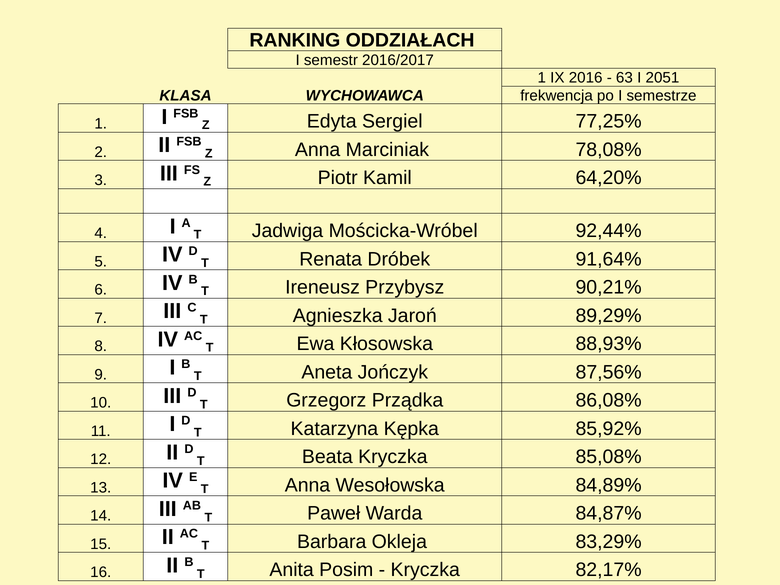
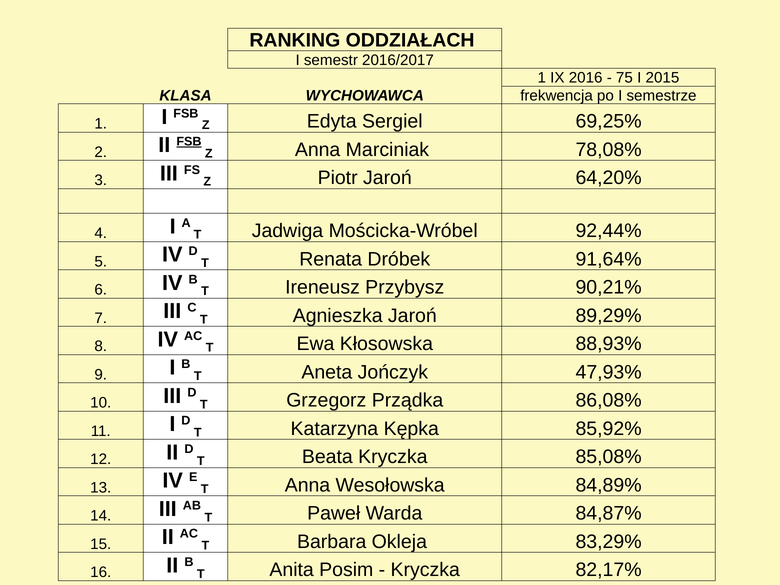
63: 63 -> 75 (624, 78)
2051: 2051 -> 2015 (662, 78)
77,25%: 77,25% -> 69,25% (609, 121)
FSB underline: none -> present (189, 142)
Piotr Kamil: Kamil -> Jaroń (387, 178)
87,56%: 87,56% -> 47,93% (609, 372)
